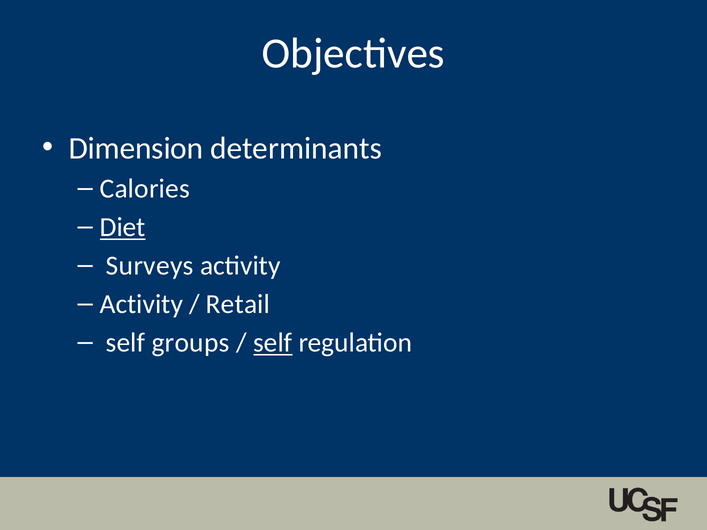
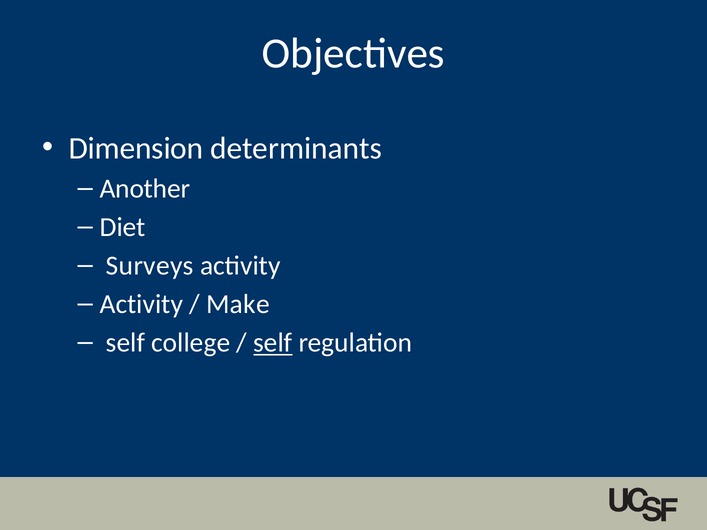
Calories: Calories -> Another (145, 189)
Diet underline: present -> none (123, 227)
Retail: Retail -> Make (238, 304)
groups: groups -> college (191, 343)
